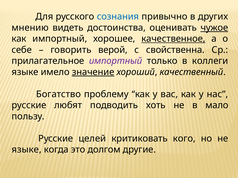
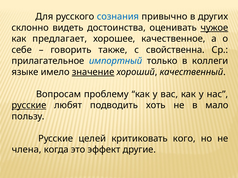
мнению: мнению -> склонно (30, 28)
как импортный: импортный -> предлагает (60, 39)
качественное underline: present -> none (173, 39)
верой: верой -> также (113, 50)
импортный colour: purple -> blue (116, 61)
Богатство: Богатство -> Вопросам (59, 94)
русские underline: none -> present (29, 106)
языке: языке -> члена (27, 150)
долгом: долгом -> эффект (104, 150)
